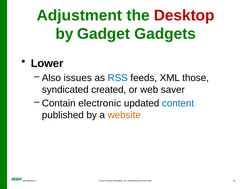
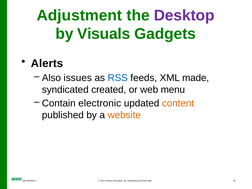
Desktop colour: red -> purple (184, 15)
Gadget: Gadget -> Visuals (104, 34)
Lower: Lower -> Alerts (47, 63)
those: those -> made (196, 78)
saver: saver -> menu (173, 90)
content colour: blue -> orange (178, 103)
